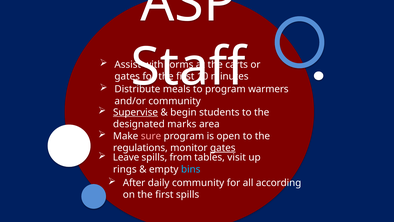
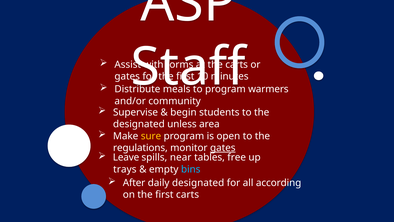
Supervise underline: present -> none (135, 112)
marks: marks -> unless (182, 124)
sure colour: pink -> yellow (151, 136)
from: from -> near (181, 157)
visit: visit -> free (237, 157)
rings: rings -> trays (125, 169)
daily community: community -> designated (198, 183)
first spills: spills -> carts (188, 194)
